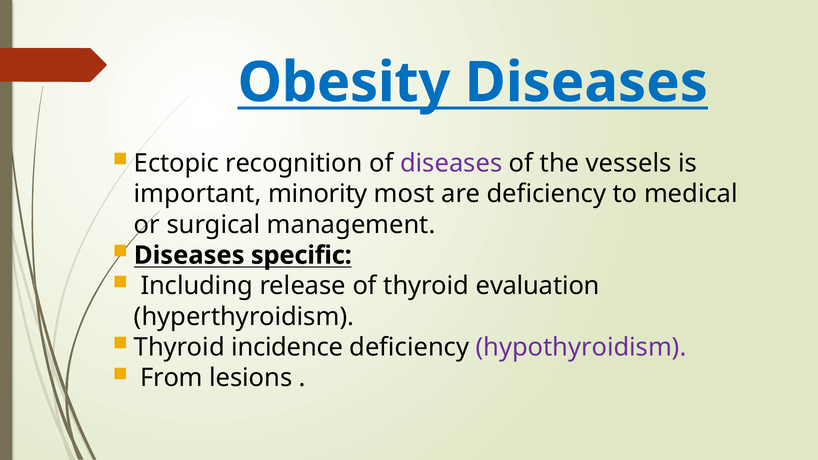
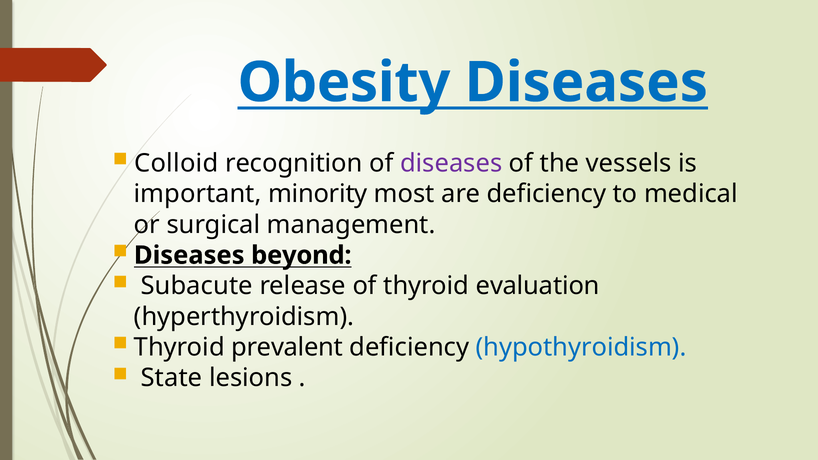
Ectopic: Ectopic -> Colloid (176, 163)
specific: specific -> beyond (301, 255)
Including: Including -> Subacute (197, 286)
incidence: incidence -> prevalent (287, 347)
hypothyroidism colour: purple -> blue (581, 347)
From: From -> State (171, 378)
